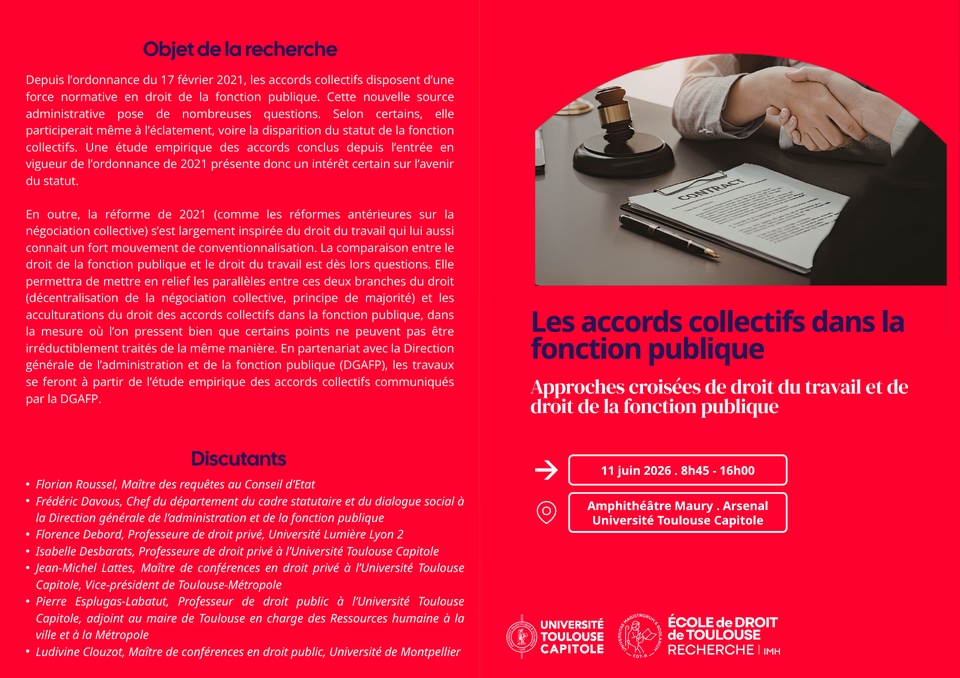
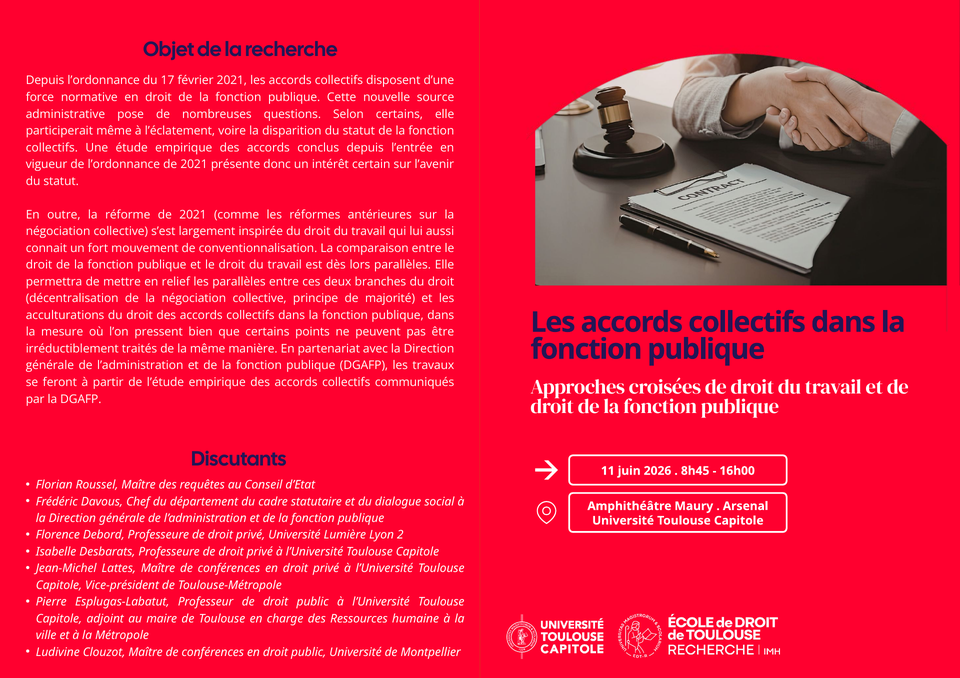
lors questions: questions -> parallèles (403, 265)
